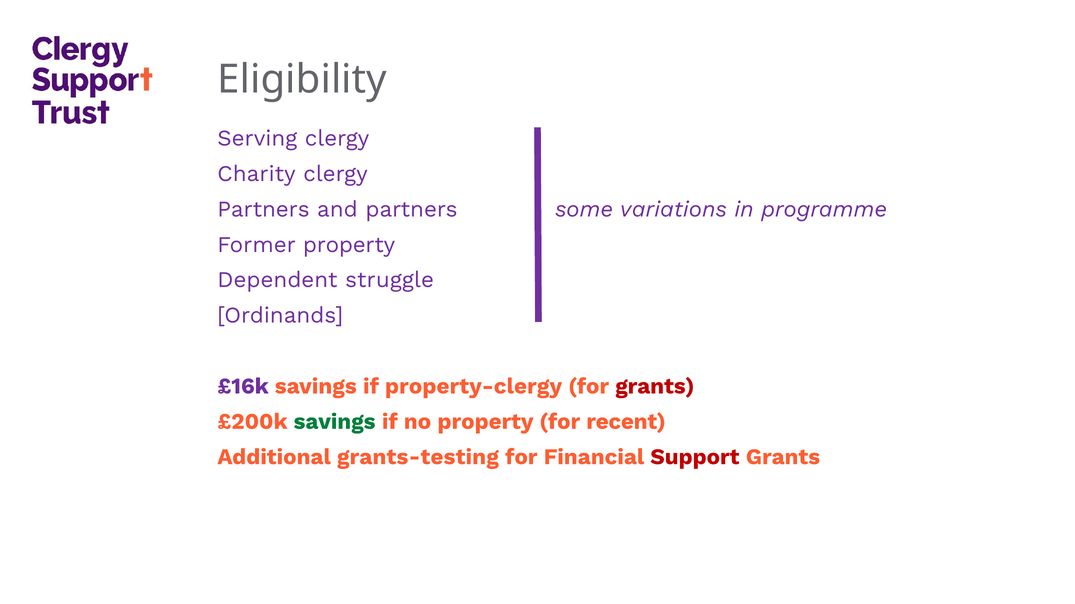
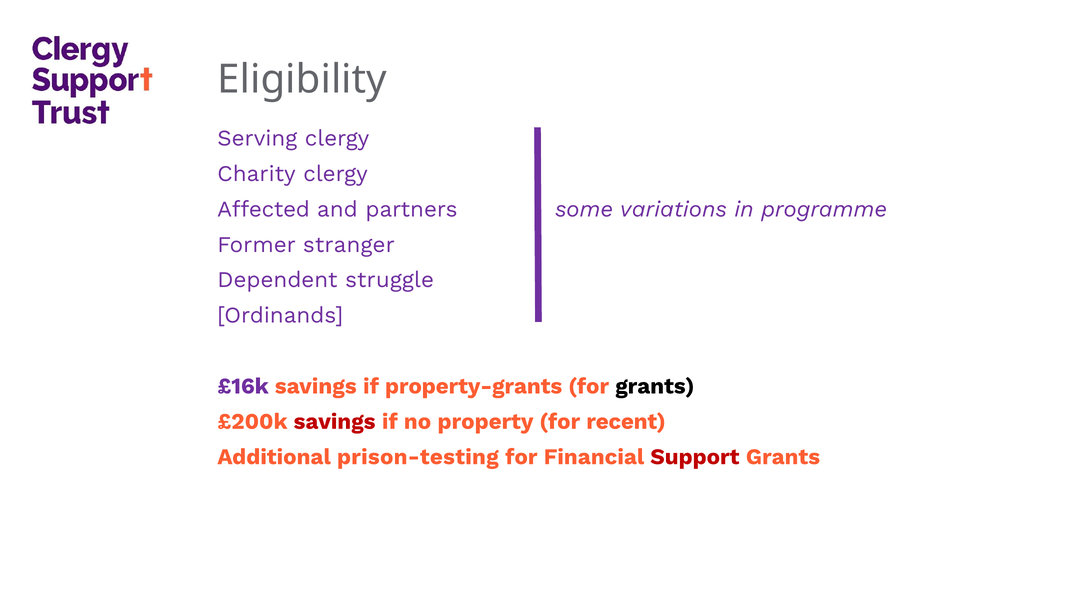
Partners: Partners -> Affected (264, 210)
Former property: property -> stranger (349, 245)
property-clergy: property-clergy -> property-grants (474, 386)
grants colour: red -> black (655, 386)
savings colour: green -> red (335, 422)
grants-testing: grants-testing -> prison-testing (418, 457)
